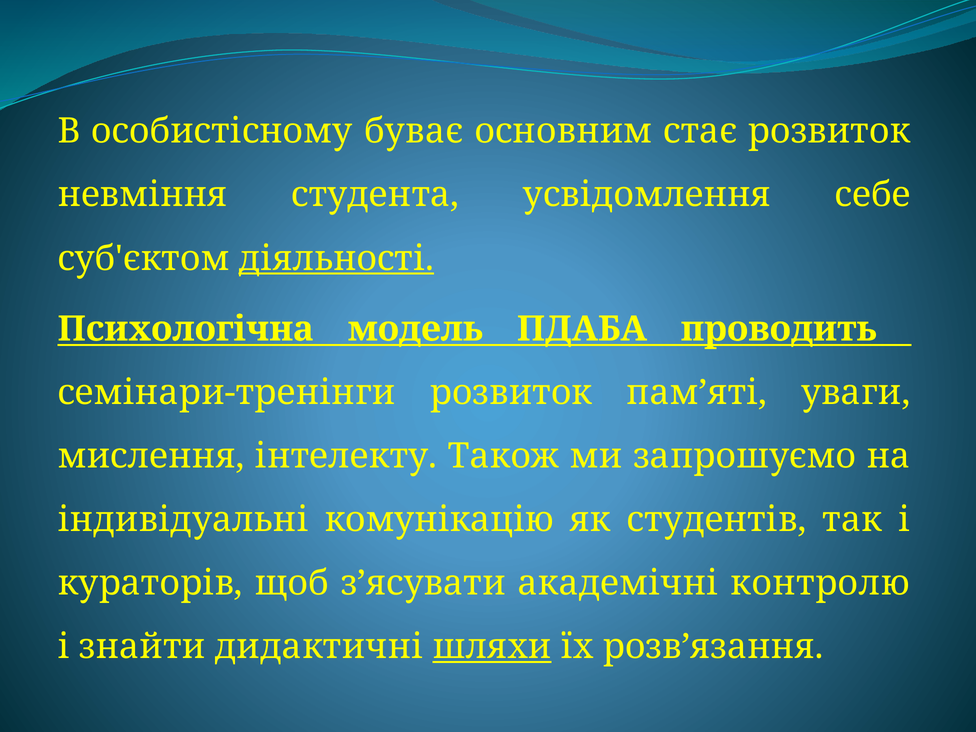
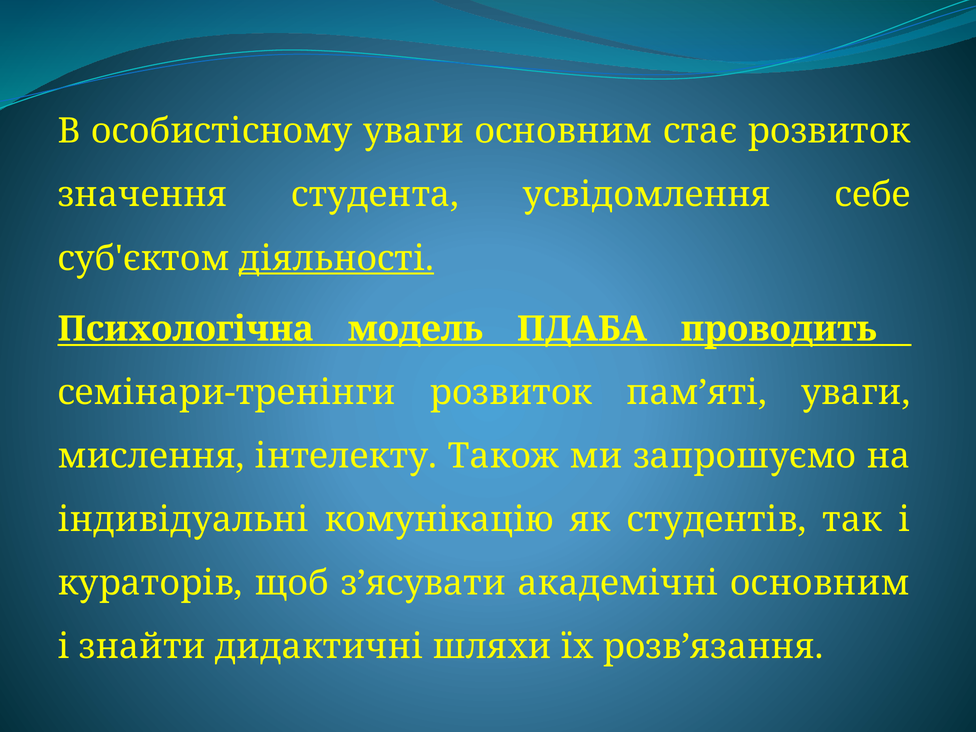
особистісному буває: буває -> уваги (414, 131)
невміння: невміння -> значення (142, 195)
академічні контролю: контролю -> основним (820, 583)
шляхи underline: present -> none (492, 647)
